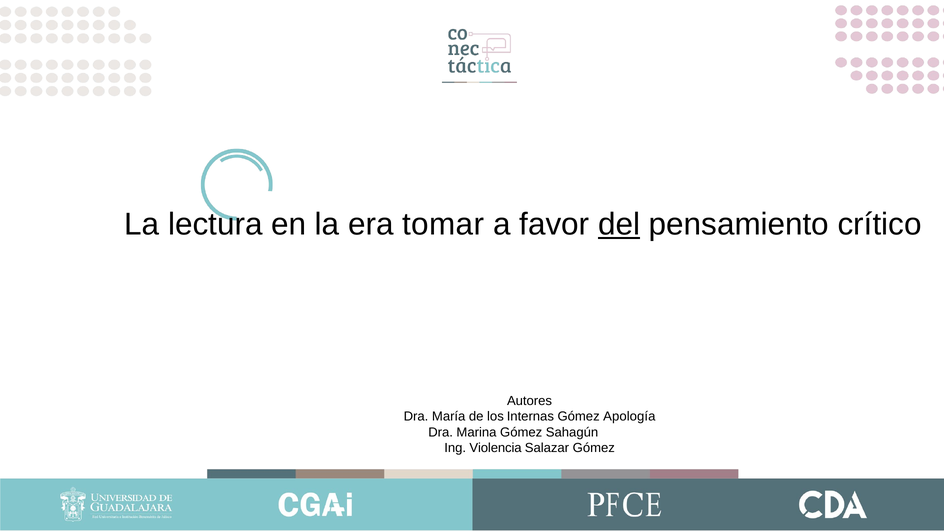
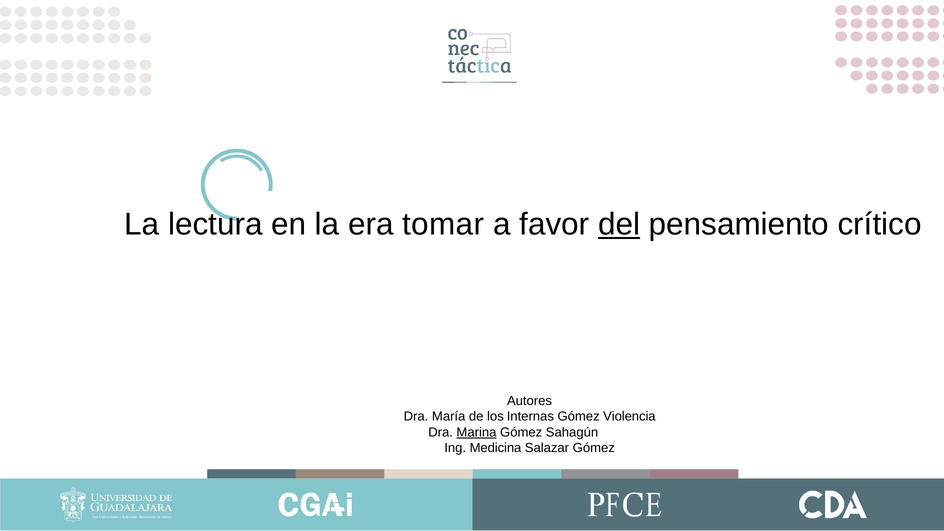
Apología: Apología -> Violencia (629, 417)
Marina underline: none -> present (477, 432)
Violencia: Violencia -> Medicina (496, 448)
